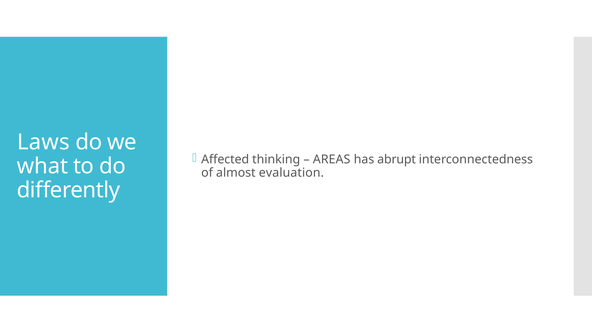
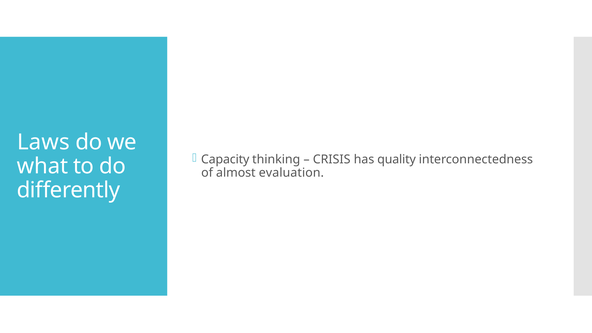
Affected: Affected -> Capacity (225, 160)
AREAS: AREAS -> CRISIS (332, 160)
abrupt: abrupt -> quality (397, 160)
